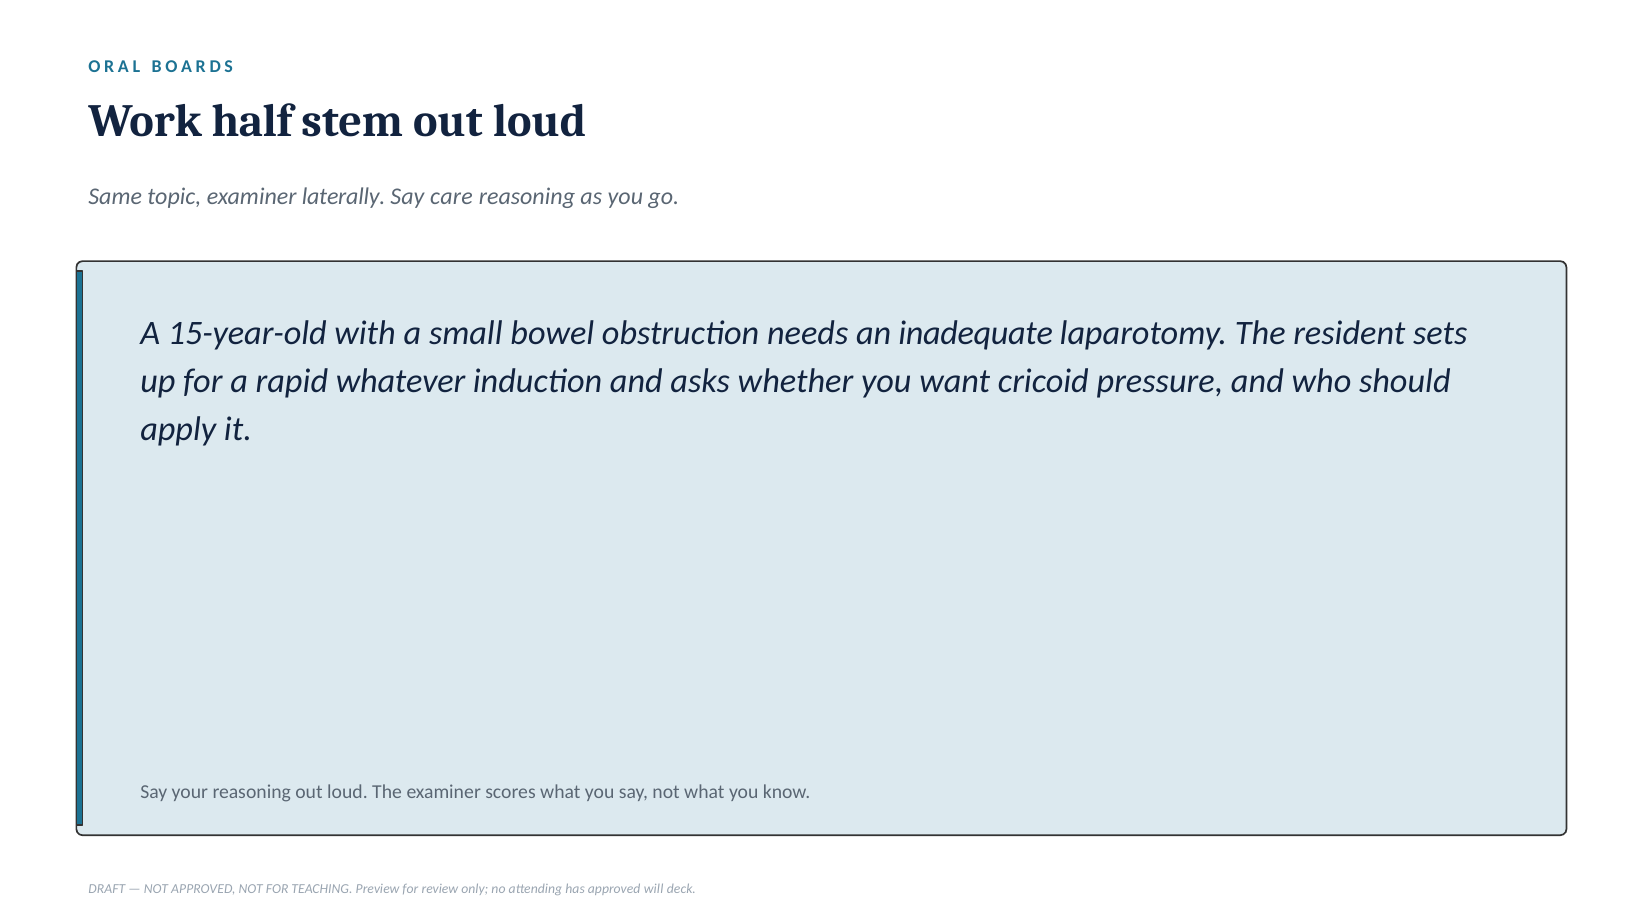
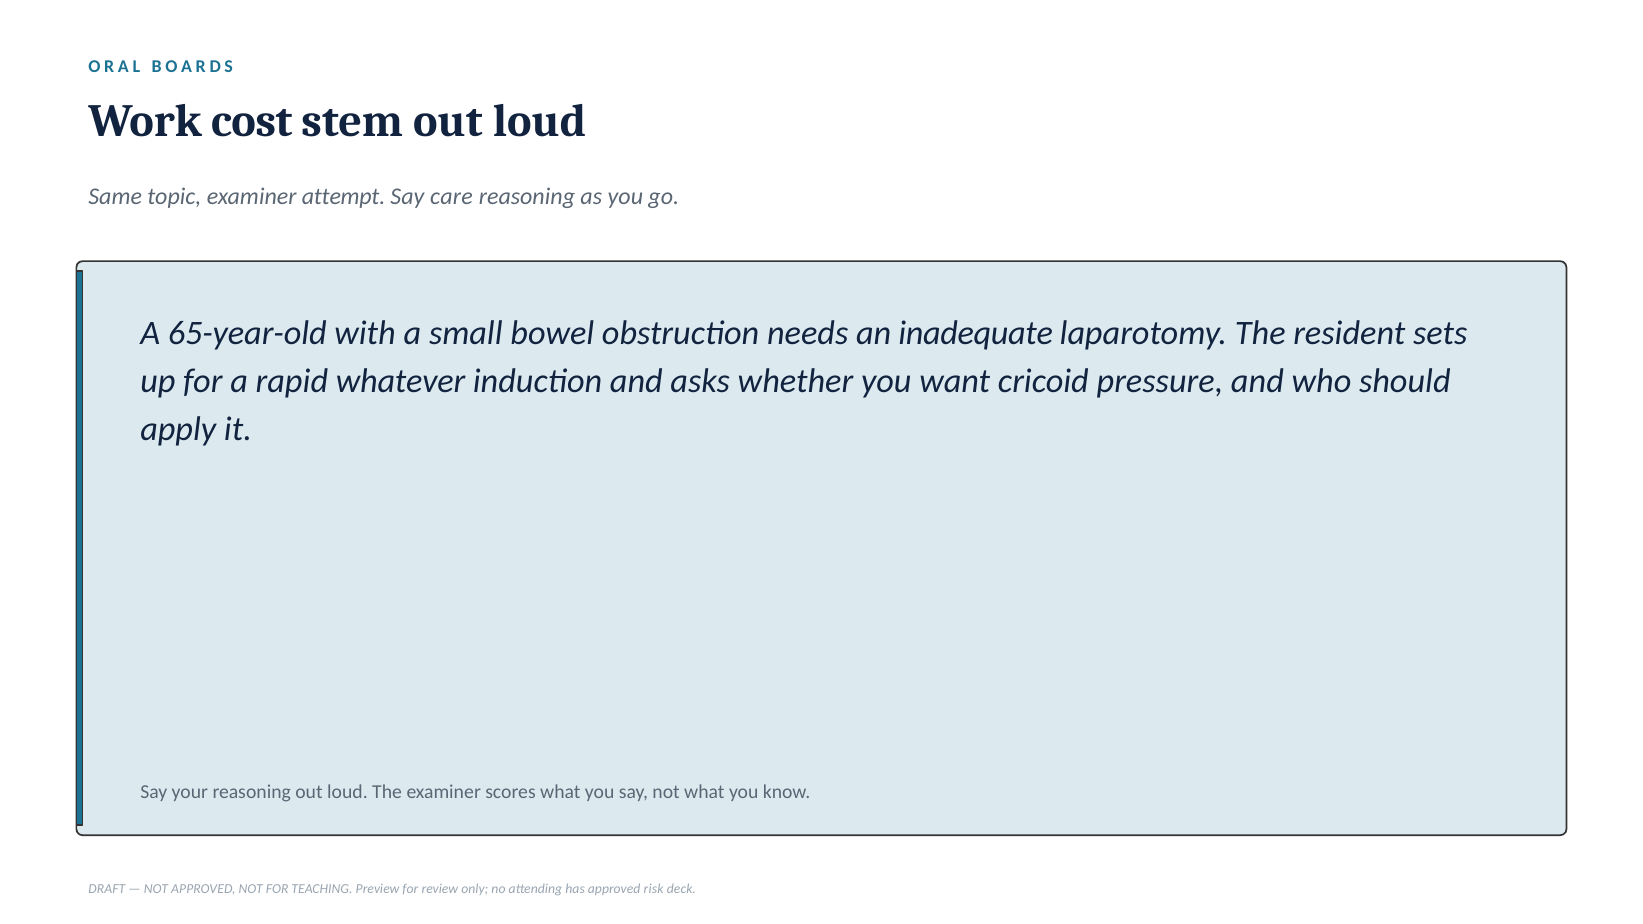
half: half -> cost (252, 121)
laterally: laterally -> attempt (344, 197)
15-year-old: 15-year-old -> 65-year-old (247, 334)
will: will -> risk (654, 889)
